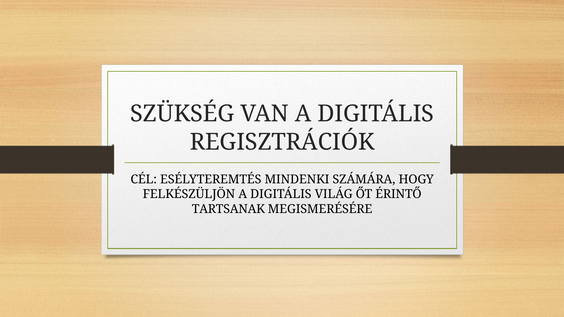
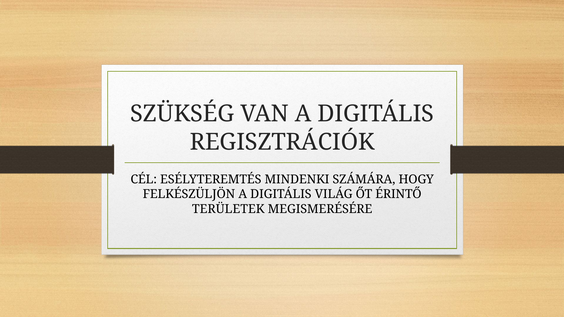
TARTSANAK: TARTSANAK -> TERÜLETEK (228, 209)
